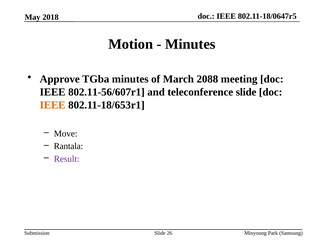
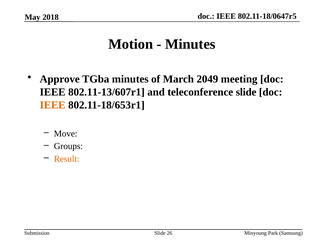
2088: 2088 -> 2049 (207, 79)
802.11-56/607r1: 802.11-56/607r1 -> 802.11-13/607r1 (106, 92)
Rantala: Rantala -> Groups (68, 146)
Result colour: purple -> orange (67, 159)
